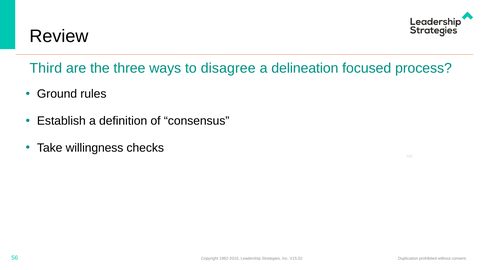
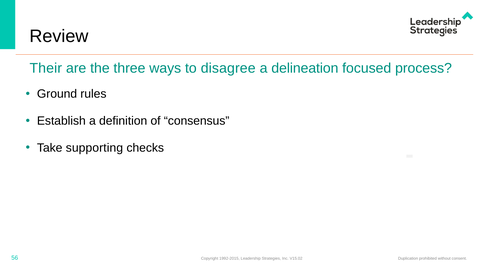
Third: Third -> Their (46, 68)
willingness: willingness -> supporting (94, 148)
